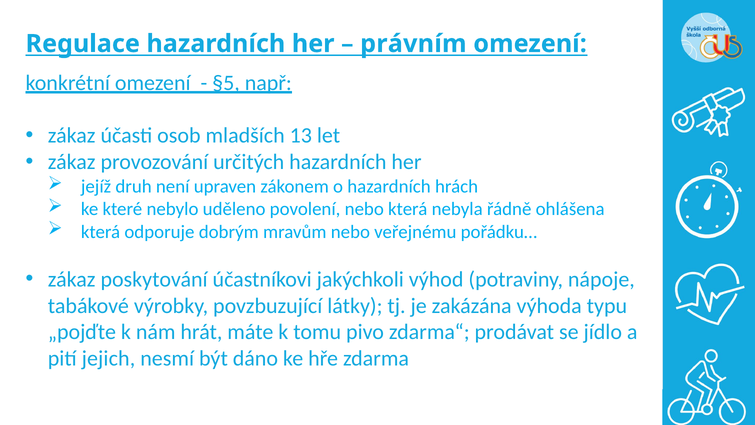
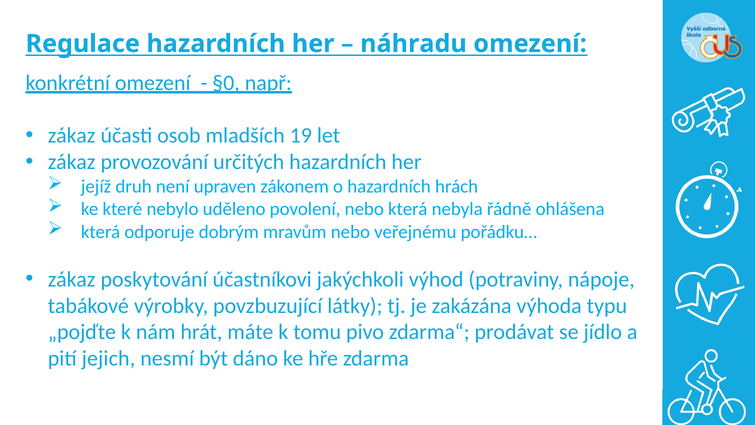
právním: právním -> náhradu (413, 44)
§5: §5 -> §0 (226, 83)
13: 13 -> 19 (301, 136)
